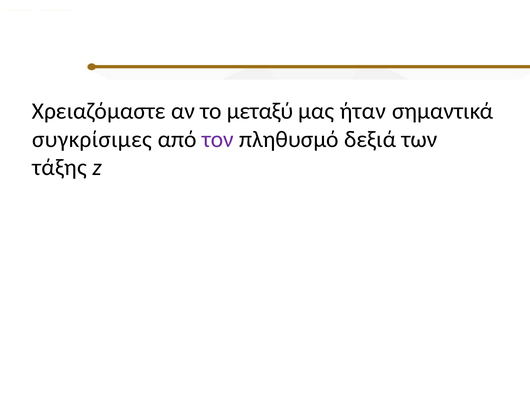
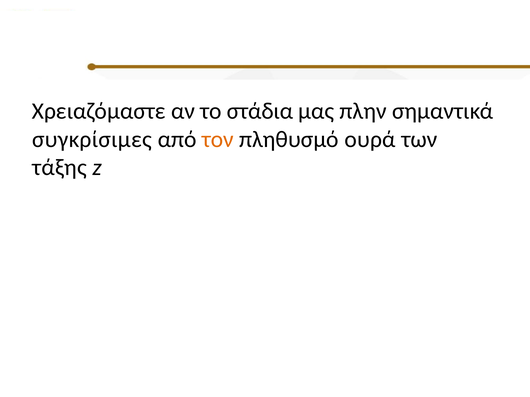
μεταξύ: μεταξύ -> στάδια (260, 111)
ήταν: ήταν -> πλην (363, 111)
τον colour: purple -> orange (218, 139)
δεξιά: δεξιά -> ουρά (370, 139)
